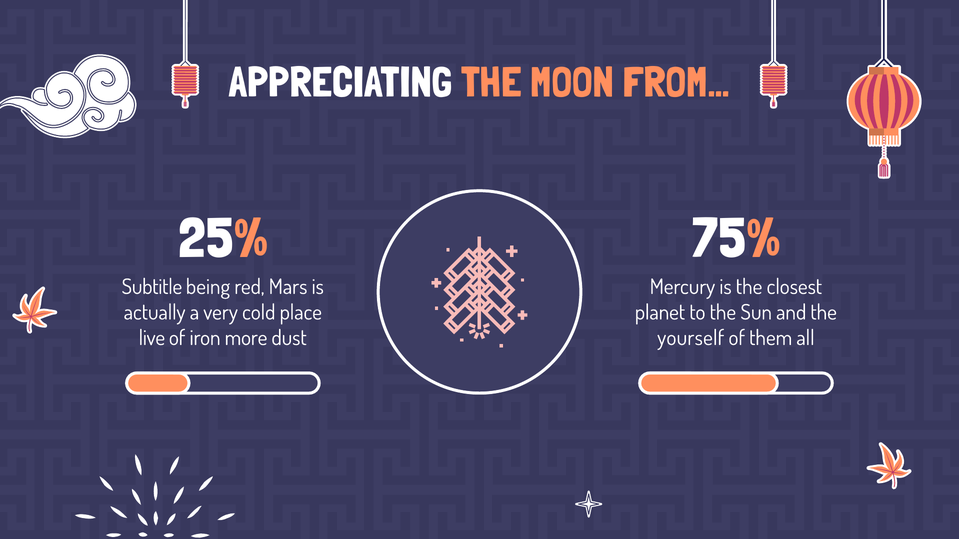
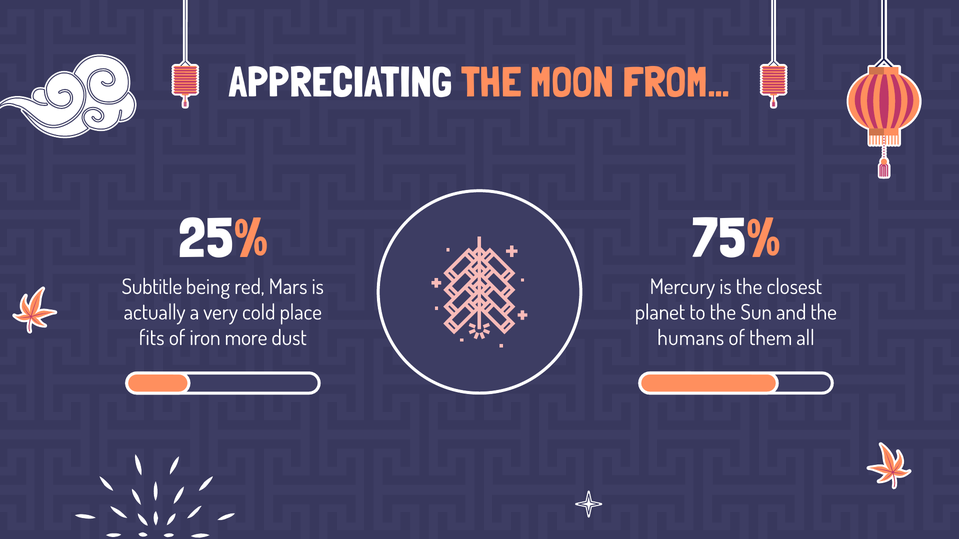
live: live -> fits (152, 338)
yourself: yourself -> humans (691, 338)
